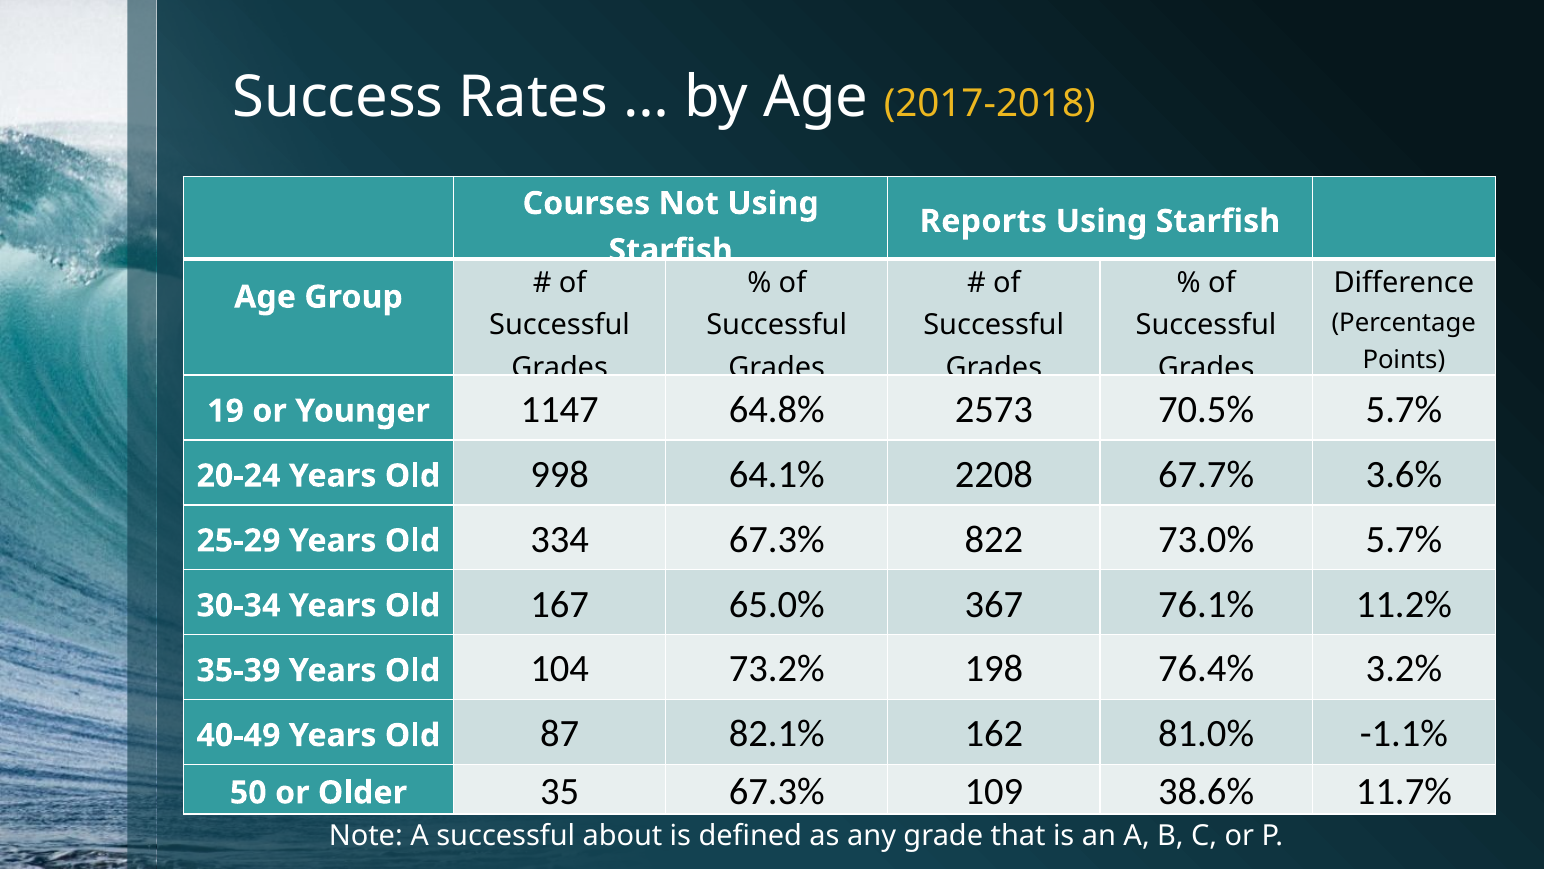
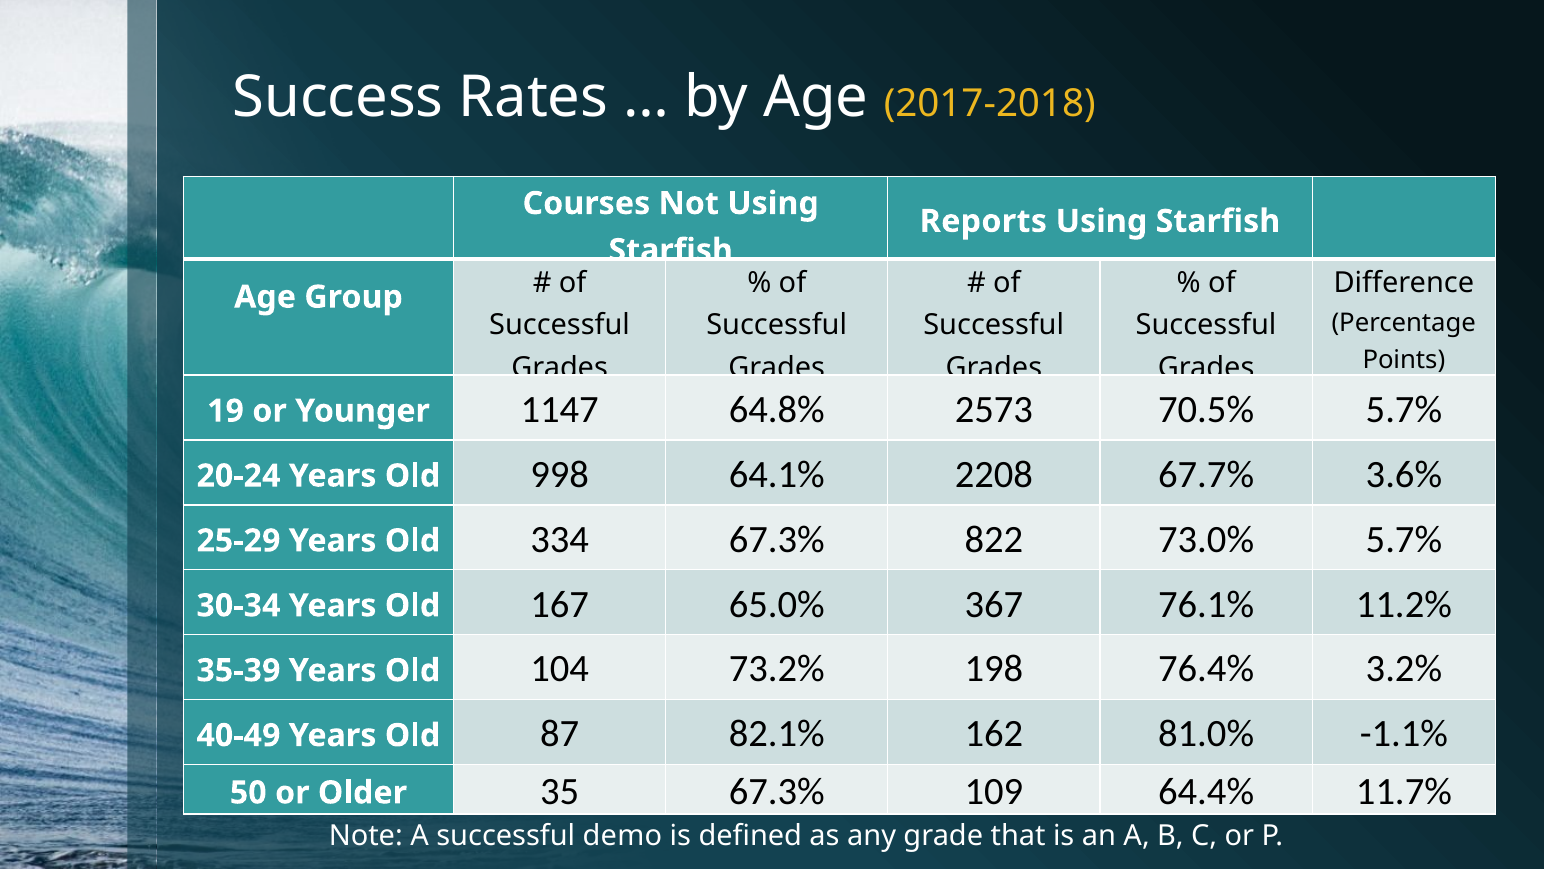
38.6%: 38.6% -> 64.4% (1206, 791)
about: about -> demo (622, 836)
